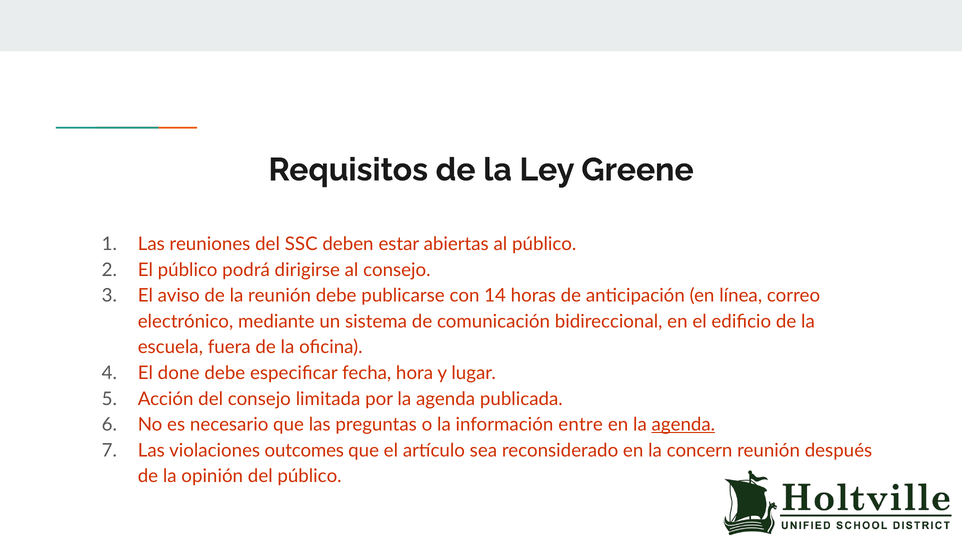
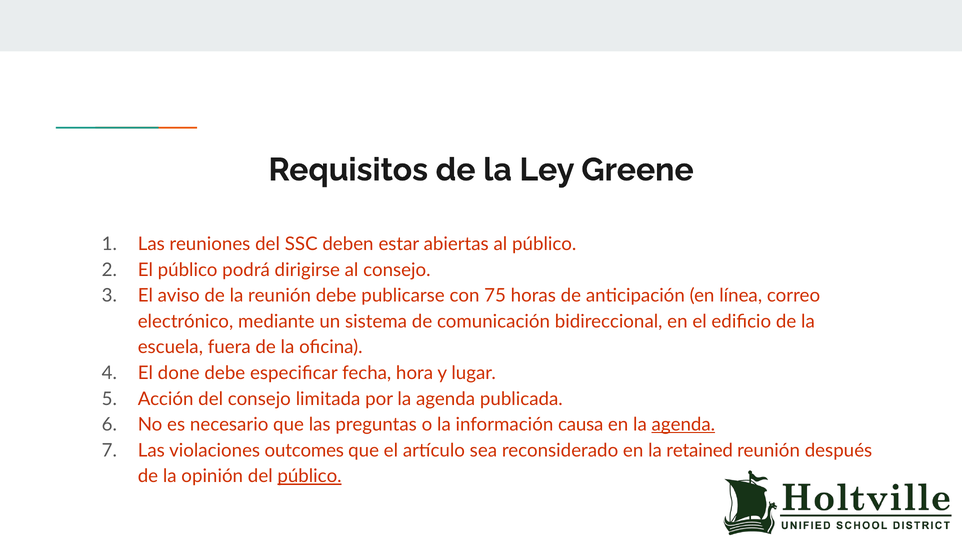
14: 14 -> 75 (495, 296)
entre: entre -> causa (581, 425)
concern: concern -> retained (700, 451)
público underline: none -> present (310, 476)
